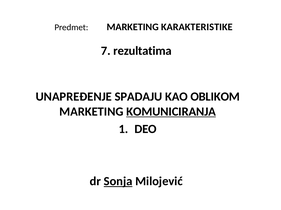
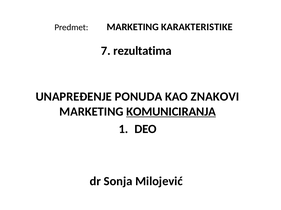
SPADAJU: SPADAJU -> PONUDA (138, 97)
OBLIKOM: OBLIKOM -> ZNAKOVI (215, 97)
Sonja underline: present -> none (118, 182)
